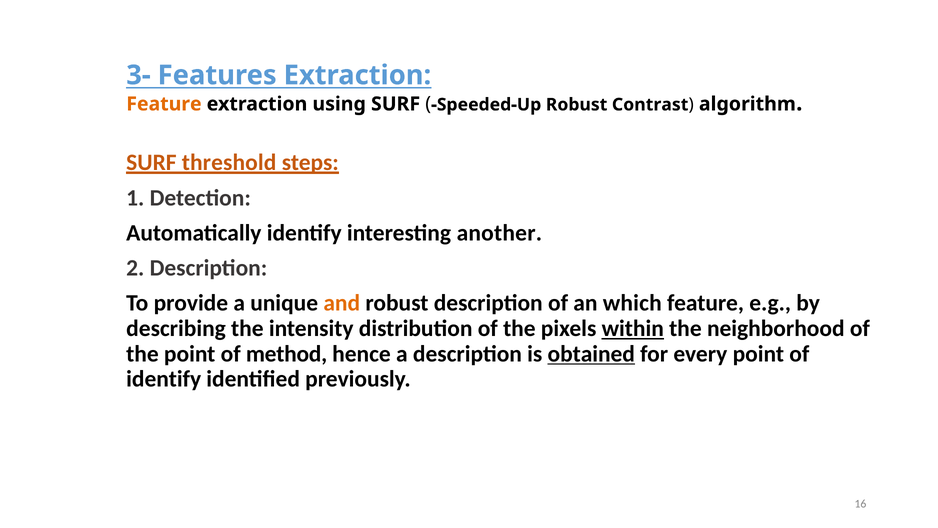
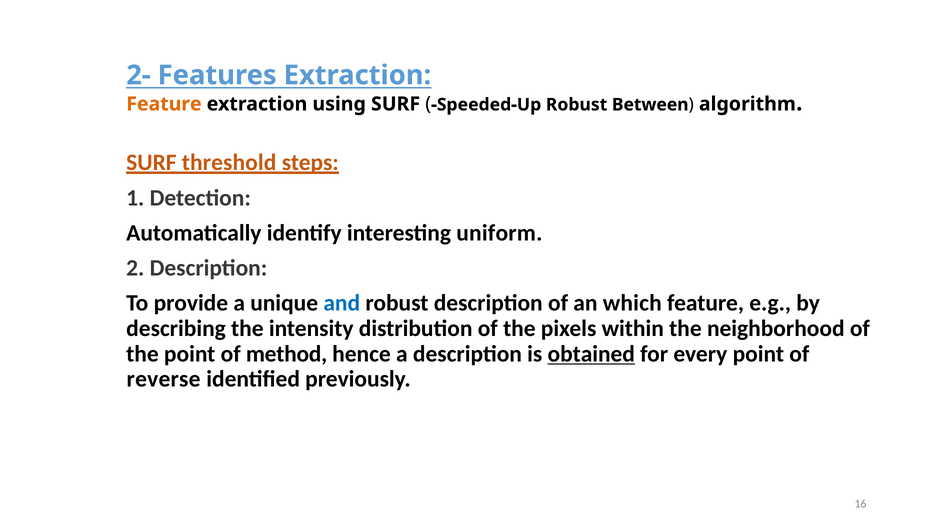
3-: 3- -> 2- (138, 75)
Contrast: Contrast -> Between (650, 105)
another: another -> uniform (499, 233)
and colour: orange -> blue (342, 303)
within underline: present -> none (633, 328)
identify: identify -> reverse (164, 379)
